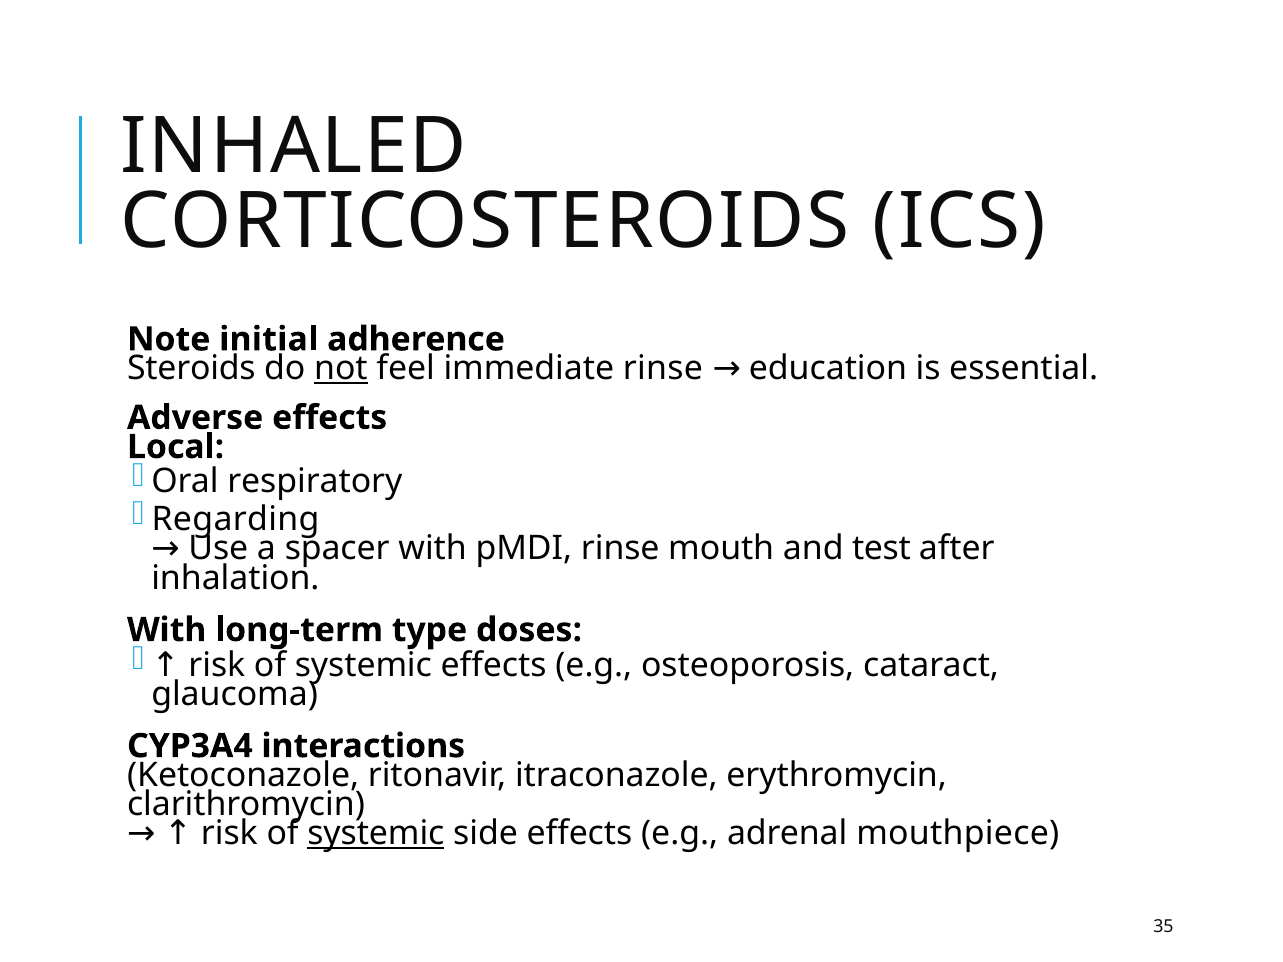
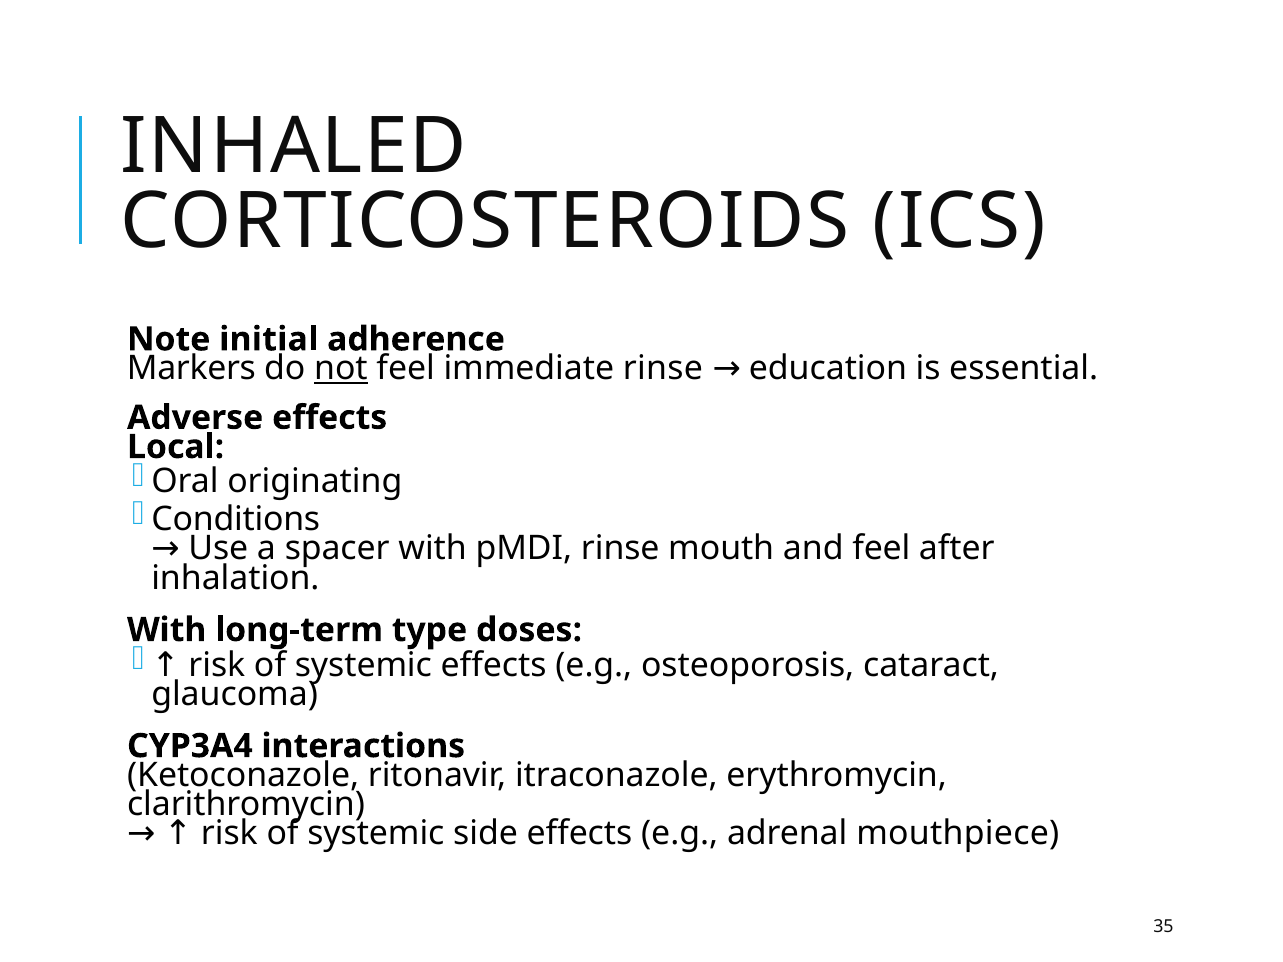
Steroids: Steroids -> Markers (191, 369)
respiratory: respiratory -> originating (315, 482)
Regarding: Regarding -> Conditions (236, 520)
and test: test -> feel (881, 549)
systemic underline: present -> none (376, 834)
